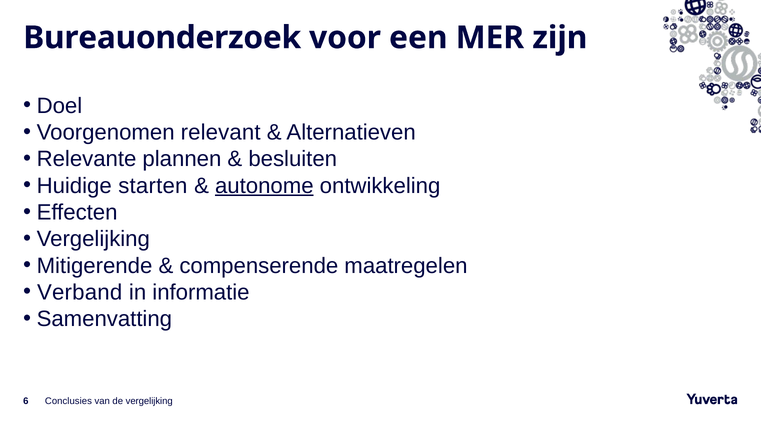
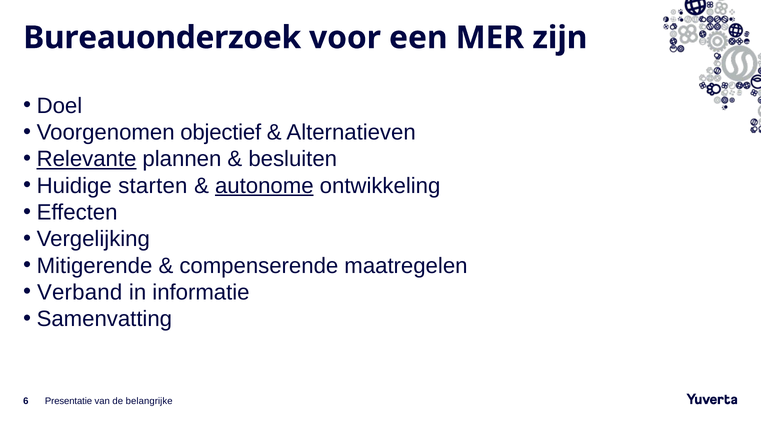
relevant: relevant -> objectief (221, 132)
Relevante underline: none -> present (87, 159)
Conclusies: Conclusies -> Presentatie (69, 401)
de vergelijking: vergelijking -> belangrijke (149, 401)
